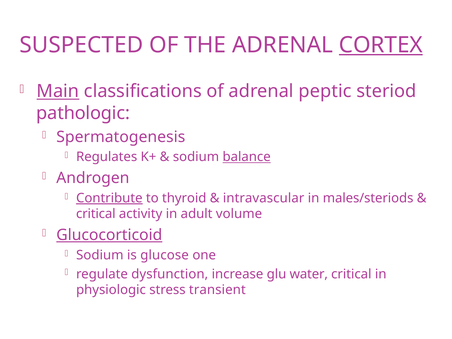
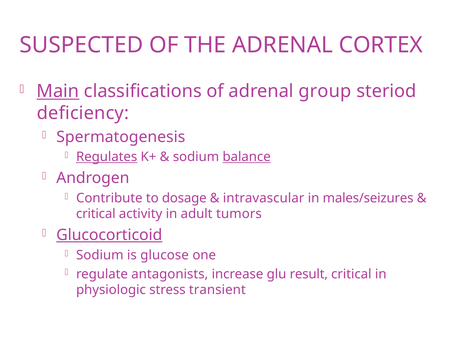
CORTEX underline: present -> none (381, 45)
peptic: peptic -> group (325, 91)
pathologic: pathologic -> deficiency (83, 113)
Regulates underline: none -> present (107, 157)
Contribute underline: present -> none (109, 198)
thyroid: thyroid -> dosage (184, 198)
males/steriods: males/steriods -> males/seizures (368, 198)
volume: volume -> tumors (239, 214)
dysfunction: dysfunction -> antagonists (170, 274)
water: water -> result (309, 274)
